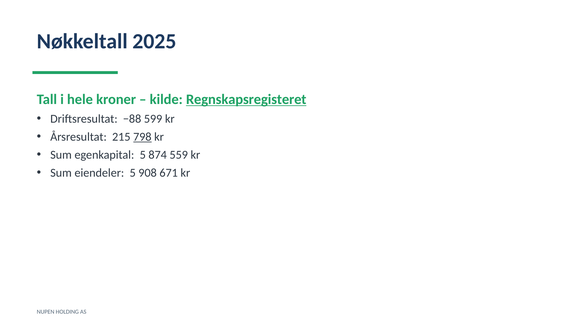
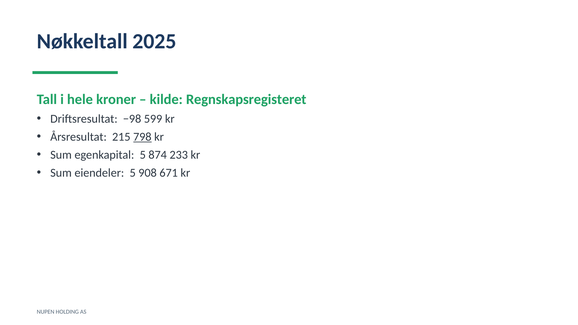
Regnskapsregisteret underline: present -> none (246, 100)
−88: −88 -> −98 (132, 119)
559: 559 -> 233 (179, 155)
